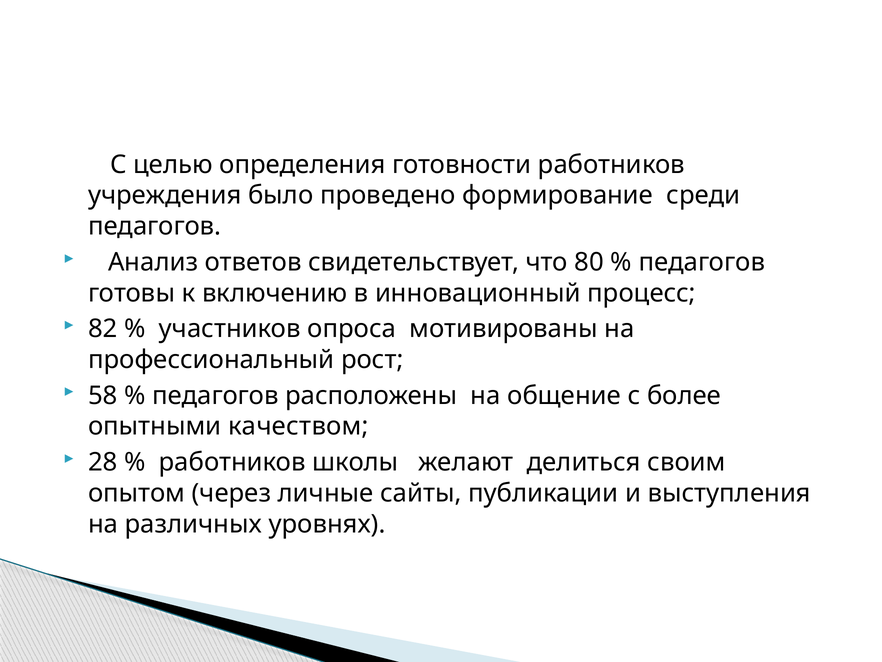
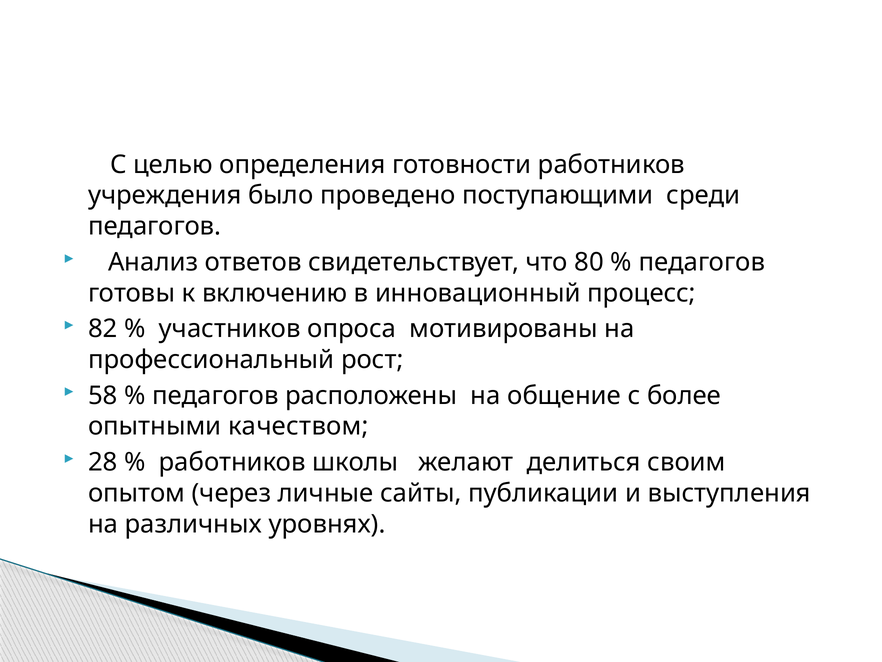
формирование: формирование -> поступающими (558, 195)
